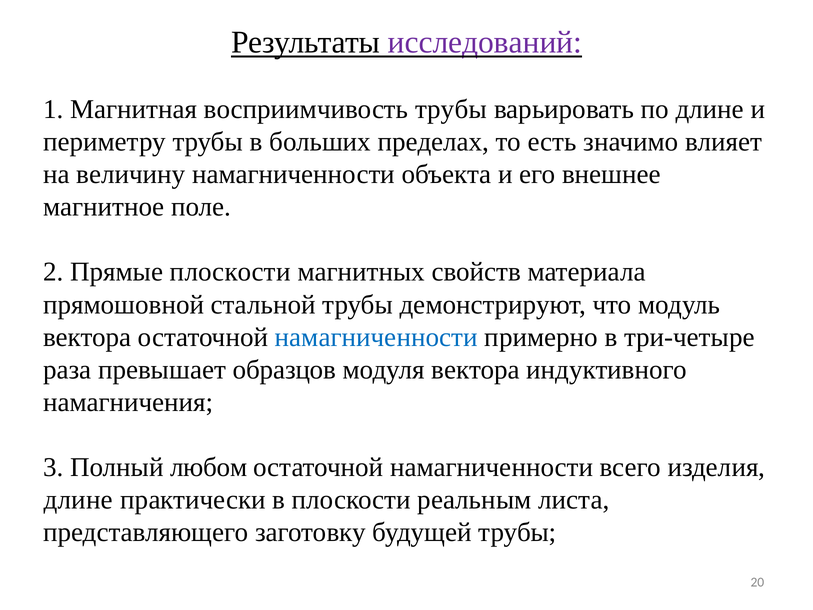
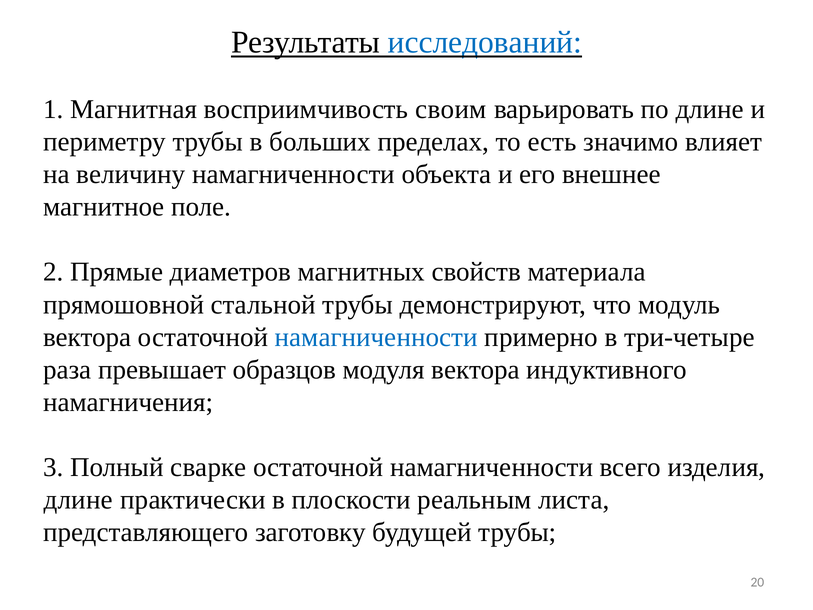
исследований colour: purple -> blue (485, 42)
восприимчивость трубы: трубы -> своим (451, 109)
Прямые плоскости: плоскости -> диаметров (230, 272)
любом: любом -> сварке (208, 467)
